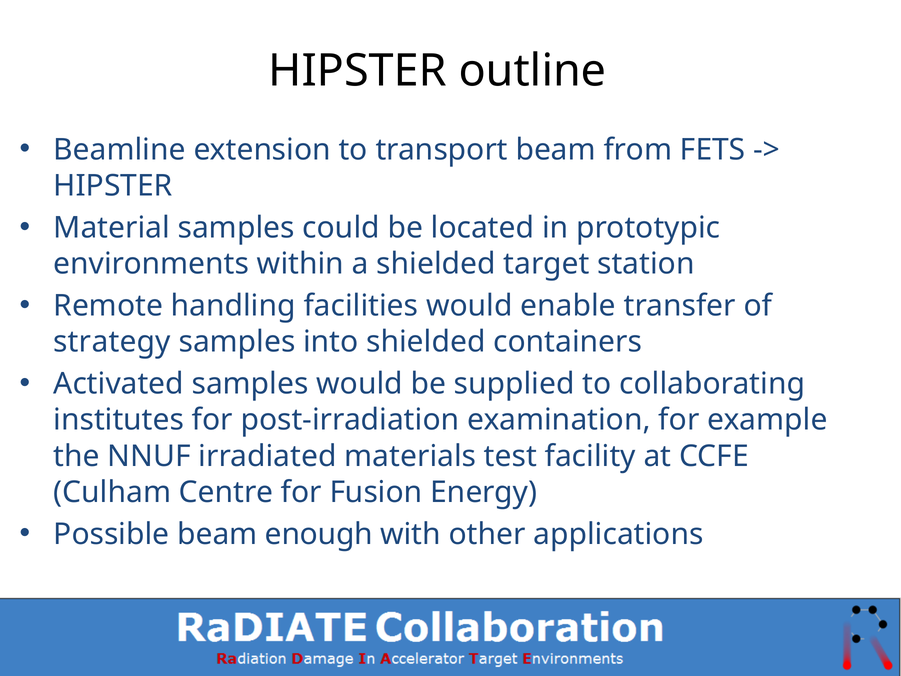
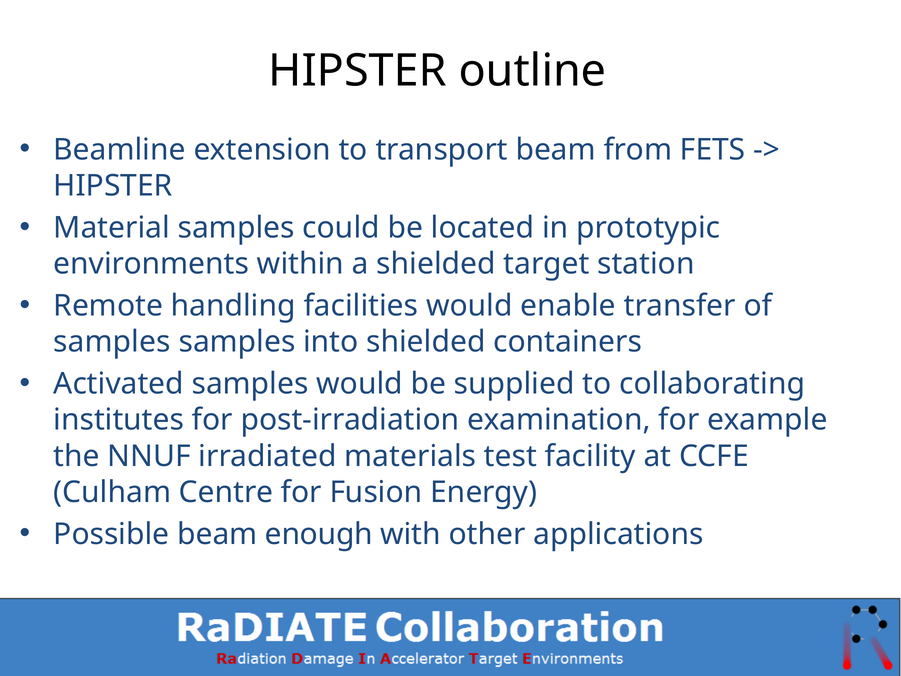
strategy: strategy -> samples (112, 342)
